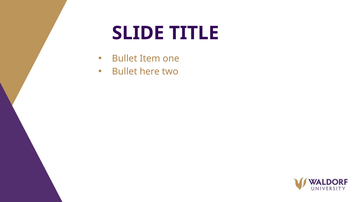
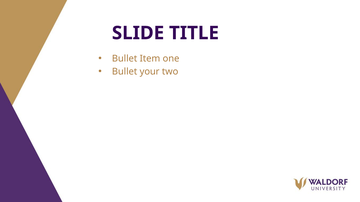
here: here -> your (150, 72)
